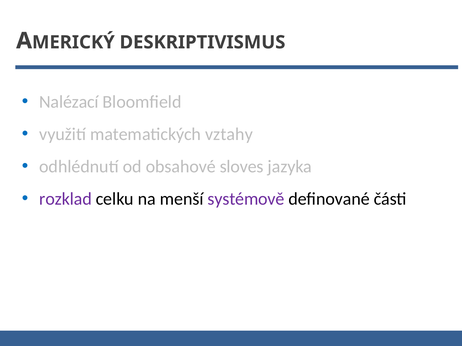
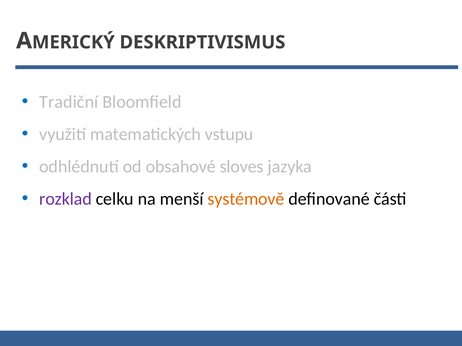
Nalézací: Nalézací -> Tradiční (69, 102)
vztahy: vztahy -> vstupu (229, 134)
systémově colour: purple -> orange (246, 199)
